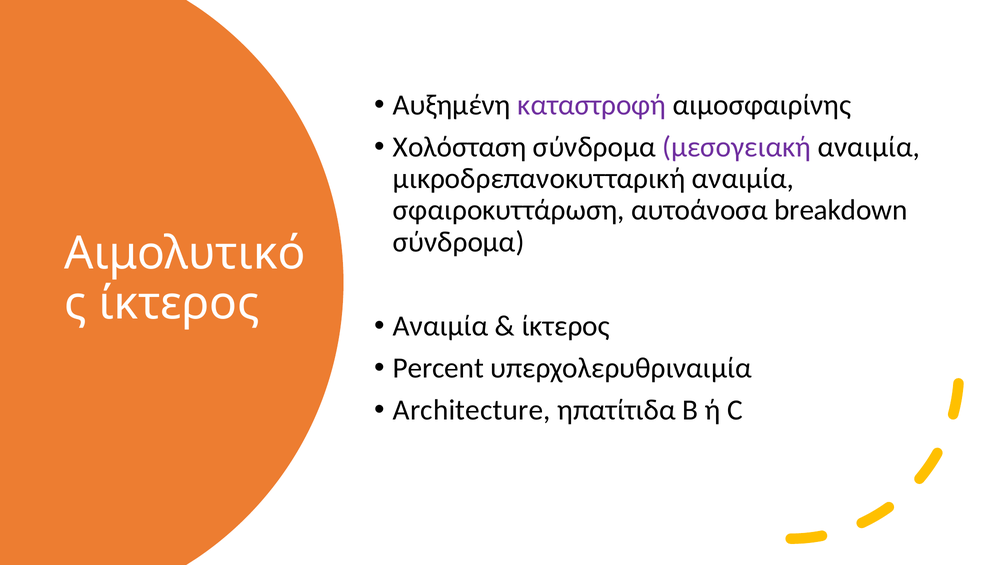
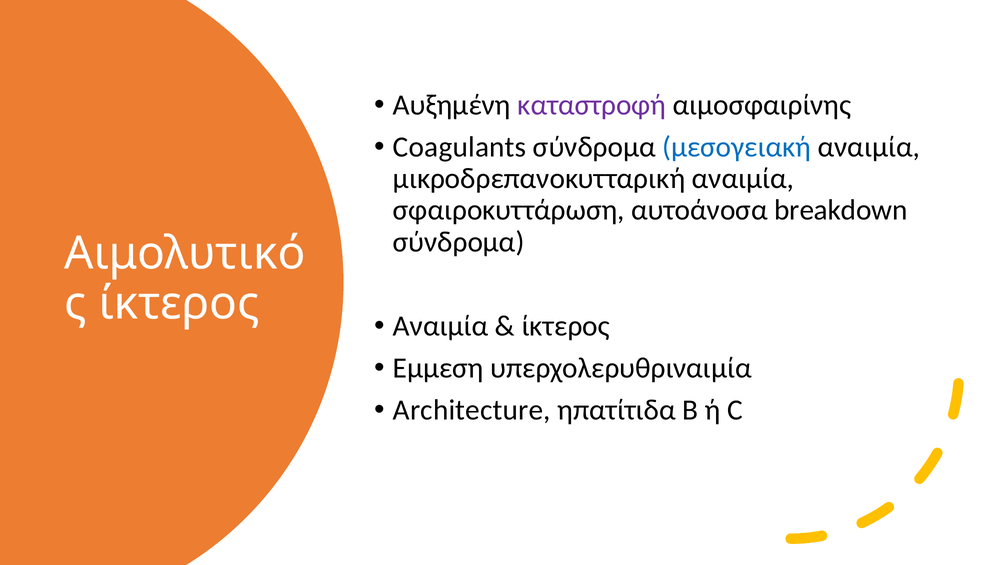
Χολόσταση: Χολόσταση -> Coagulants (460, 147)
μεσογειακή colour: purple -> blue (737, 147)
Percent: Percent -> Εμμεση (438, 368)
